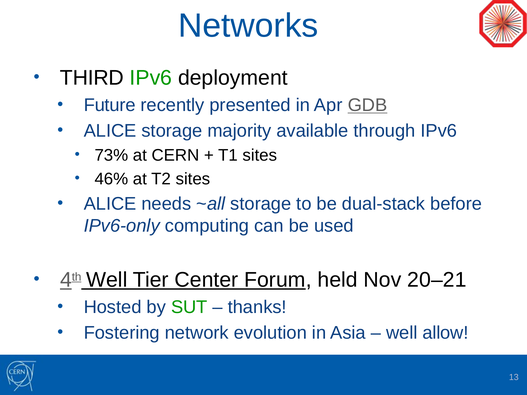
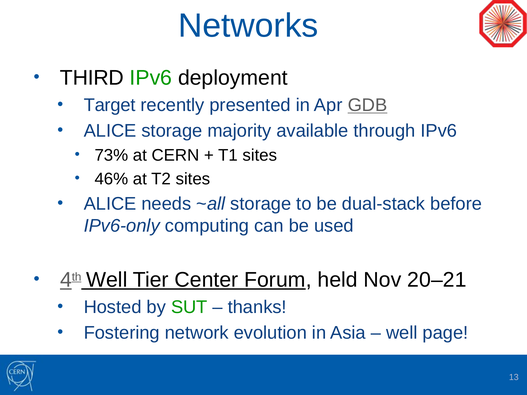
Future: Future -> Target (110, 105)
allow: allow -> page (445, 333)
